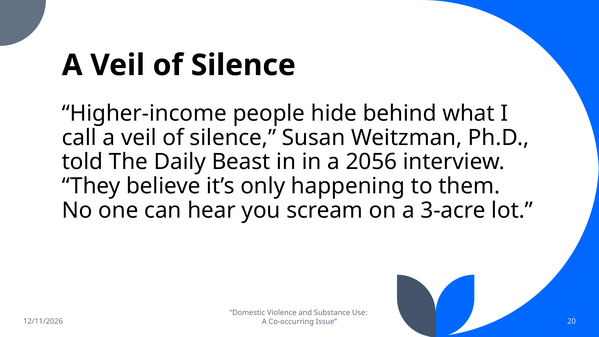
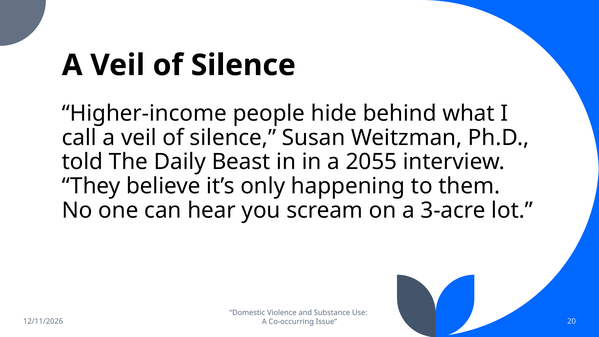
2056: 2056 -> 2055 (371, 162)
